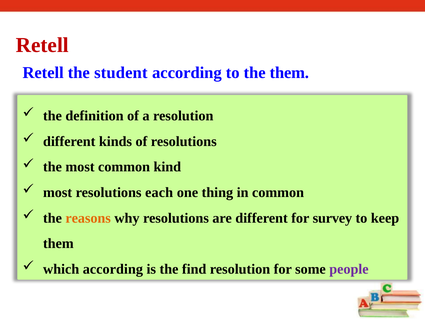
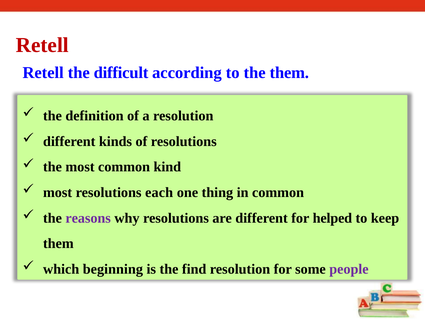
student: student -> difficult (121, 73)
reasons colour: orange -> purple (88, 218)
survey: survey -> helped (332, 218)
which according: according -> beginning (113, 269)
